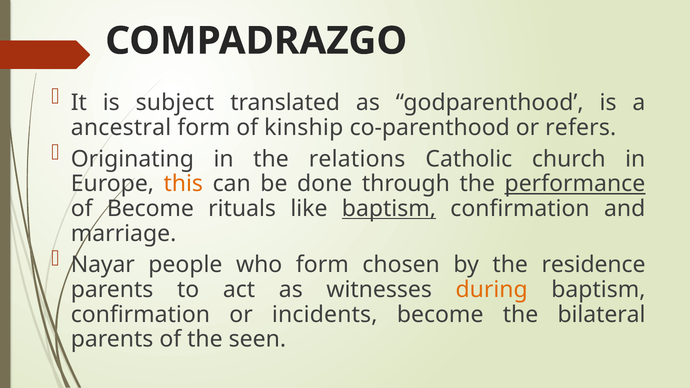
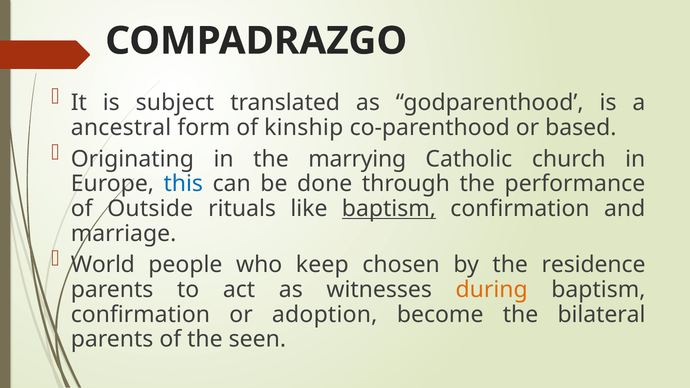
refers: refers -> based (581, 128)
relations: relations -> marrying (357, 159)
this colour: orange -> blue (183, 184)
performance underline: present -> none (575, 184)
of Become: Become -> Outside (150, 209)
Nayar: Nayar -> World (103, 265)
who form: form -> keep (322, 265)
incidents: incidents -> adoption (325, 315)
